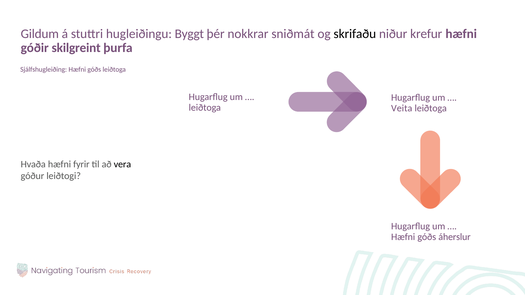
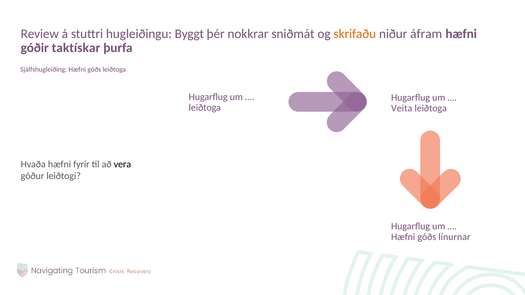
Gildum: Gildum -> Review (40, 34)
skrifaðu colour: black -> orange (355, 34)
krefur: krefur -> áfram (426, 34)
skilgreint: skilgreint -> taktískar (76, 48)
áherslur: áherslur -> línurnar (454, 237)
